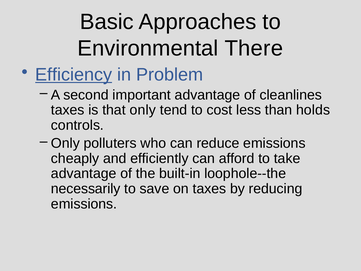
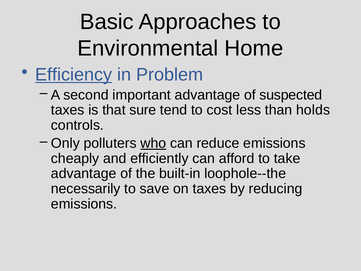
There: There -> Home (254, 48)
cleanlines: cleanlines -> suspected (291, 95)
that only: only -> sure (143, 110)
who underline: none -> present (153, 143)
